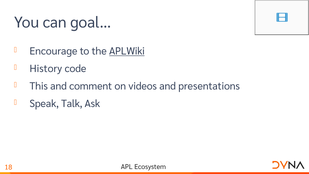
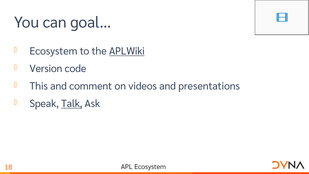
Encourage: Encourage -> Ecosystem (53, 51)
History: History -> Version (46, 69)
Talk underline: none -> present (72, 104)
